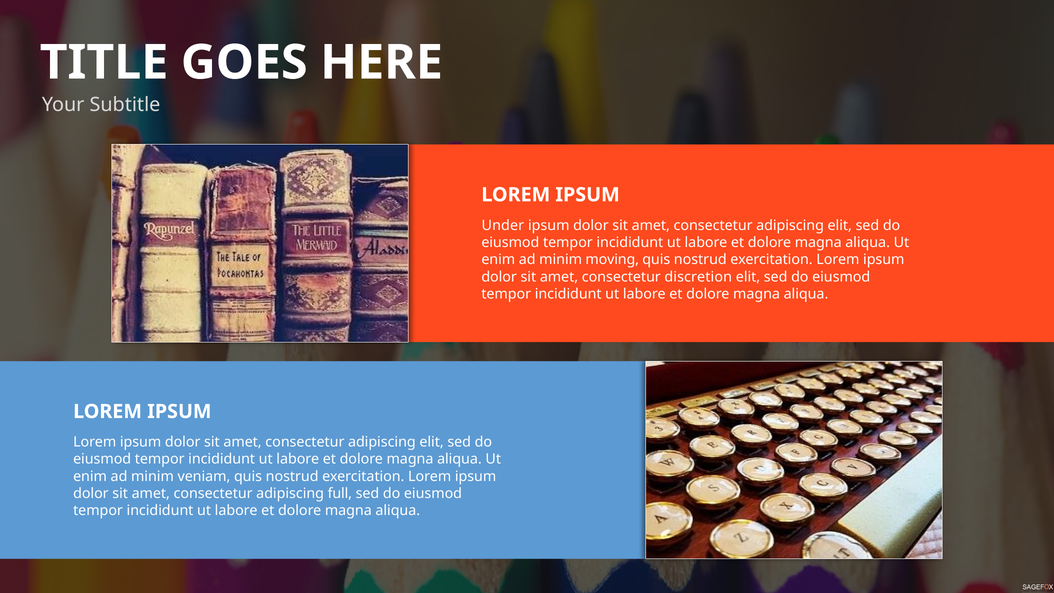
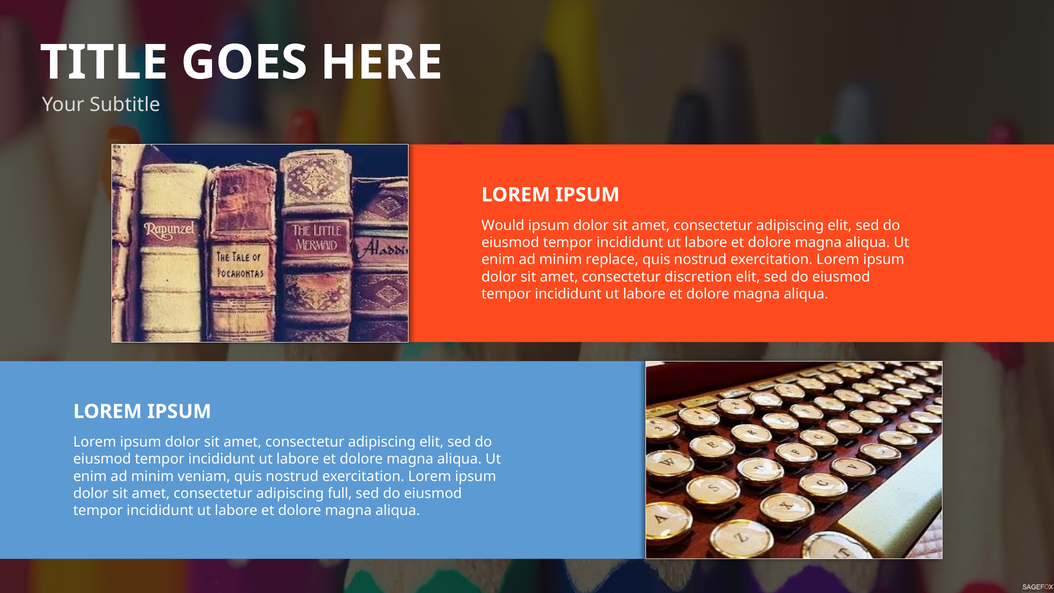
Under: Under -> Would (503, 225)
moving: moving -> replace (612, 260)
